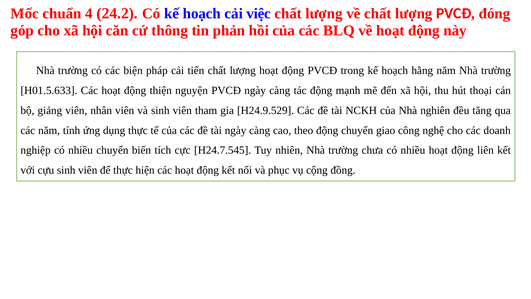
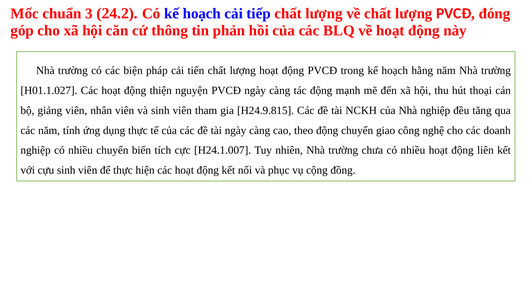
4: 4 -> 3 (89, 14)
việc: việc -> tiếp (259, 14)
H01.5.633: H01.5.633 -> H01.1.027 (49, 90)
H24.9.529: H24.9.529 -> H24.9.815 (266, 110)
Nhà nghiên: nghiên -> nghiệp (435, 110)
H24.7.545: H24.7.545 -> H24.1.007 (223, 150)
